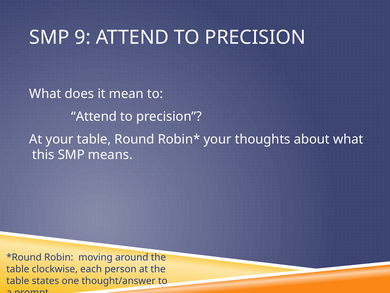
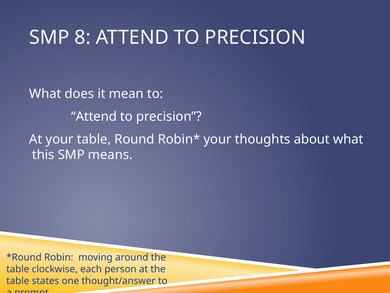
9: 9 -> 8 (83, 37)
